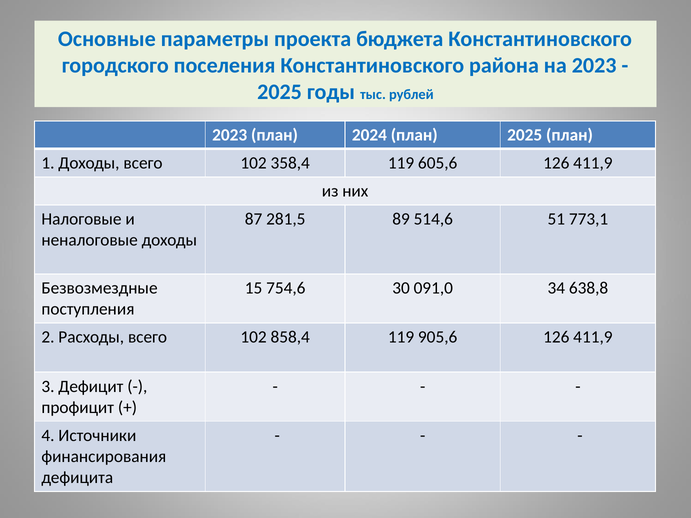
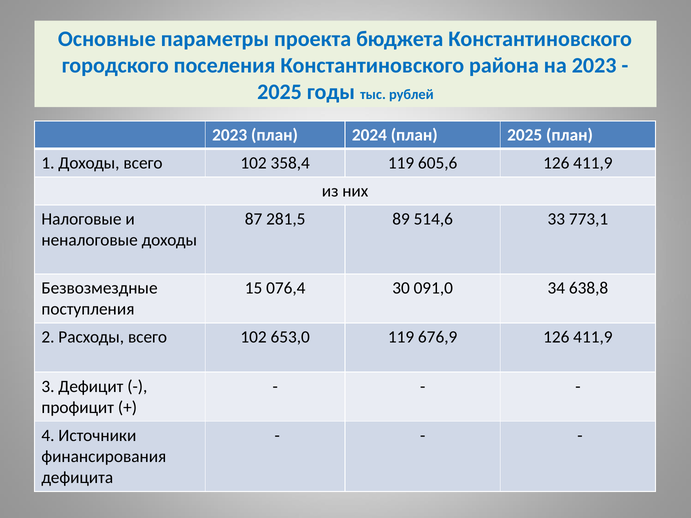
51: 51 -> 33 (556, 219)
754,6: 754,6 -> 076,4 (286, 288)
858,4: 858,4 -> 653,0 (290, 337)
905,6: 905,6 -> 676,9 (438, 337)
